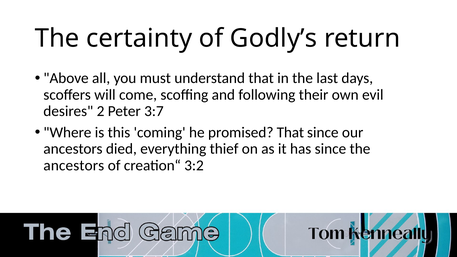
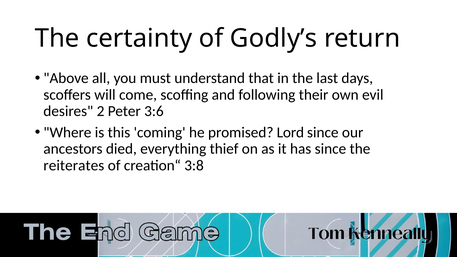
3:7: 3:7 -> 3:6 (154, 111)
promised That: That -> Lord (290, 132)
ancestors: ancestors -> reiterates (74, 165)
3:2: 3:2 -> 3:8 (194, 165)
